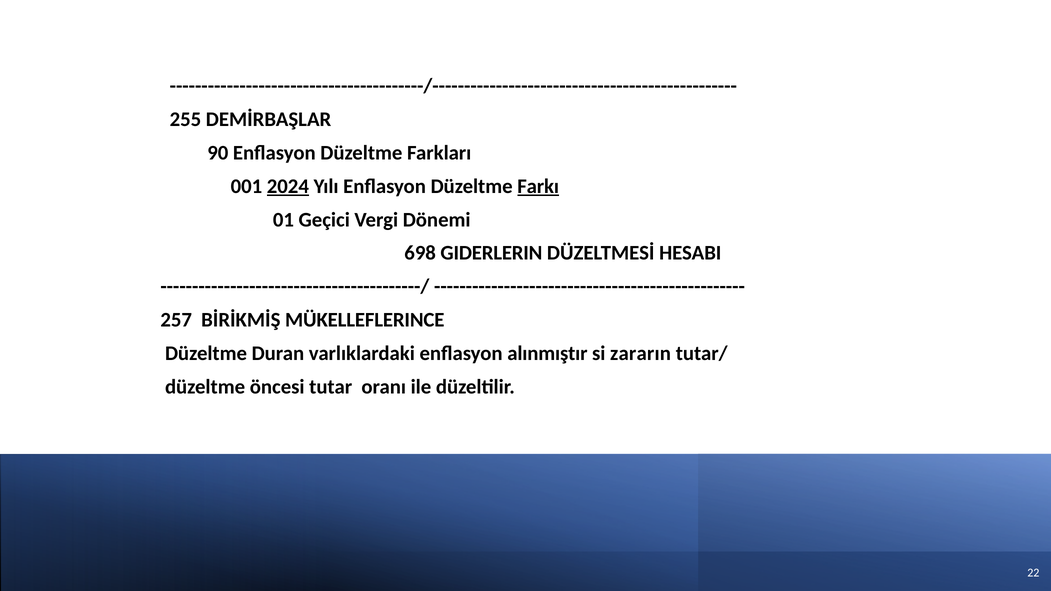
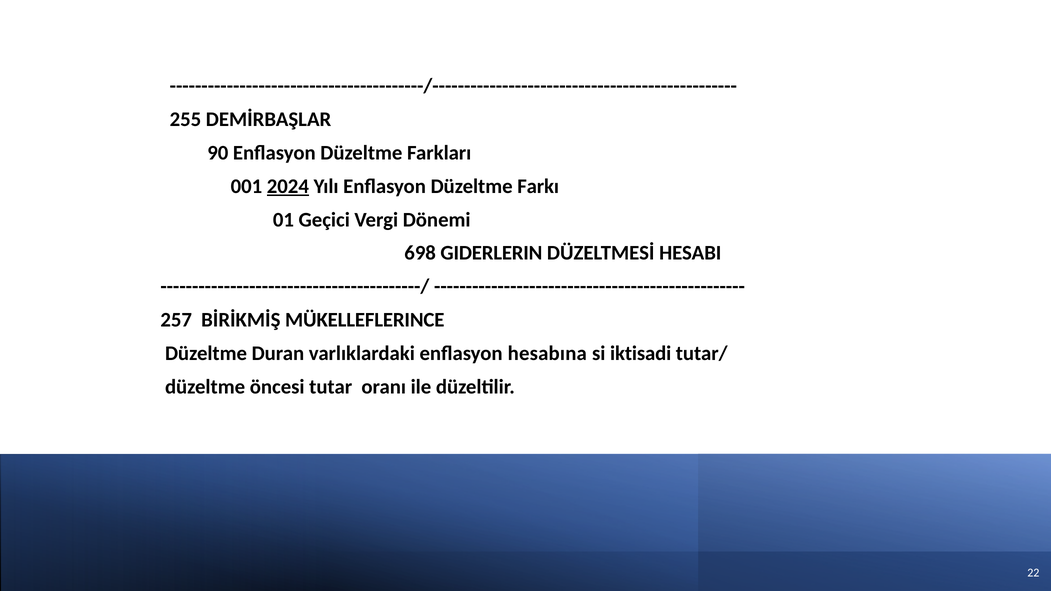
Farkı underline: present -> none (538, 186)
alınmıştır: alınmıştır -> hesabına (547, 353)
zararın: zararın -> iktisadi (641, 353)
